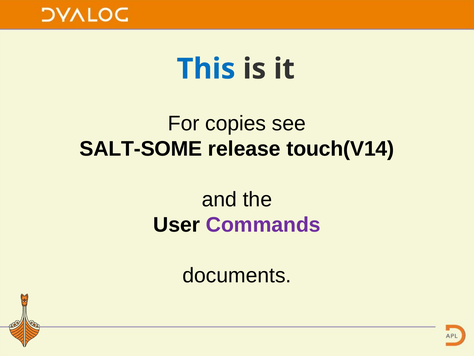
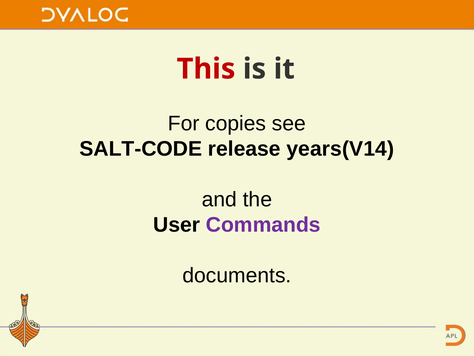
This colour: blue -> red (206, 69)
SALT-SOME: SALT-SOME -> SALT-CODE (141, 149)
touch(V14: touch(V14 -> years(V14 (340, 149)
